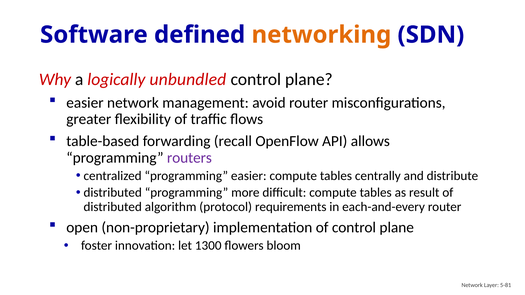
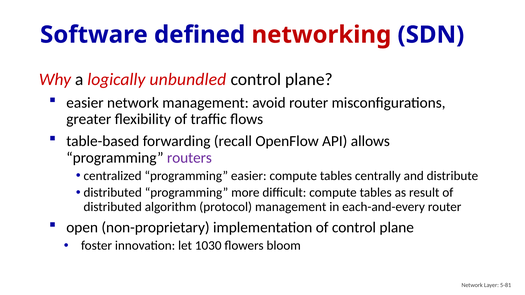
networking colour: orange -> red (321, 35)
protocol requirements: requirements -> management (291, 207)
1300: 1300 -> 1030 (208, 246)
